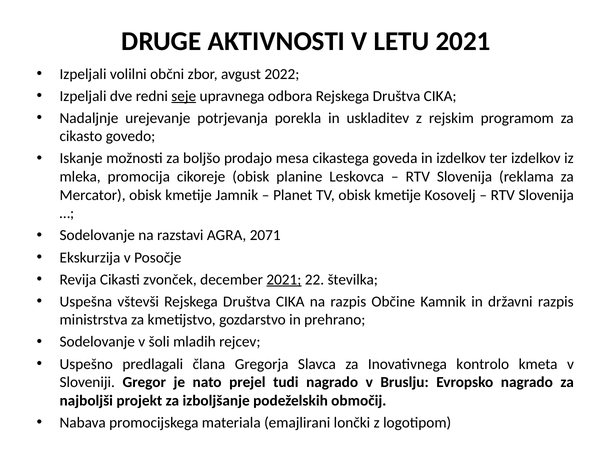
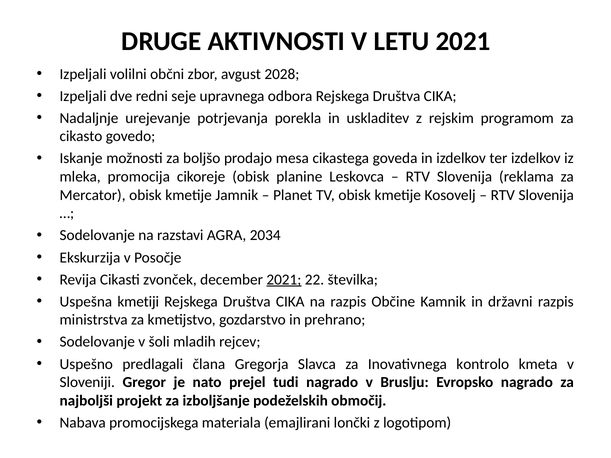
2022: 2022 -> 2028 (282, 74)
seje underline: present -> none (184, 96)
2071: 2071 -> 2034 (265, 236)
vštevši: vštevši -> kmetiji (138, 302)
